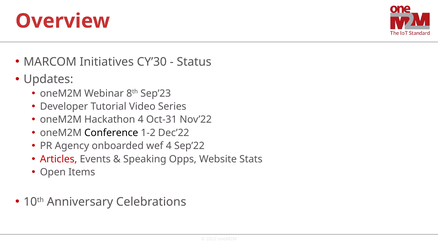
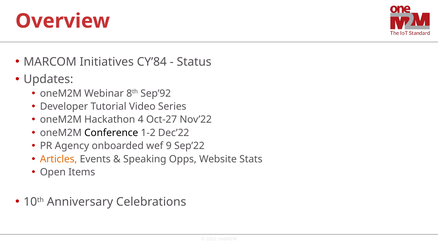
CY’30: CY’30 -> CY’84 (152, 62)
Sep’23: Sep’23 -> Sep’92 (156, 93)
Oct-31: Oct-31 -> Oct-27 (162, 119)
wef 4: 4 -> 9 (169, 146)
Articles colour: red -> orange (59, 159)
